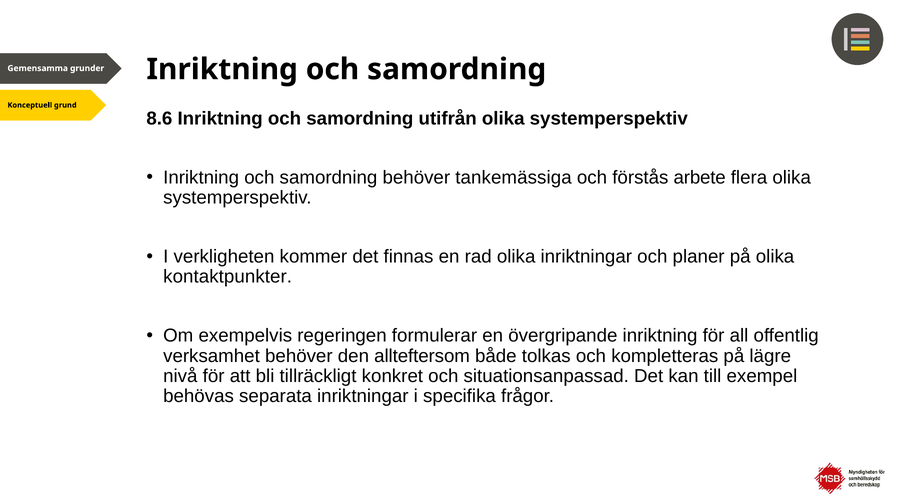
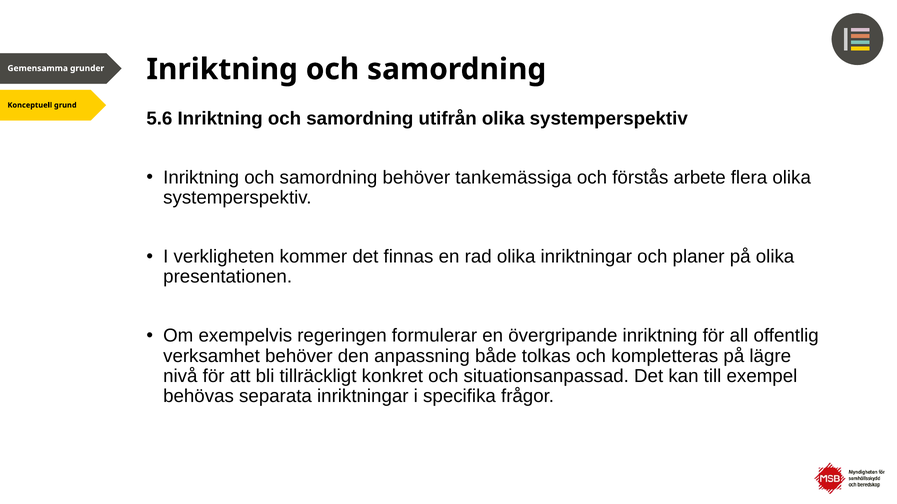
8.6: 8.6 -> 5.6 (159, 119)
kontaktpunkter: kontaktpunkter -> presentationen (228, 277)
allteftersom: allteftersom -> anpassning (422, 356)
